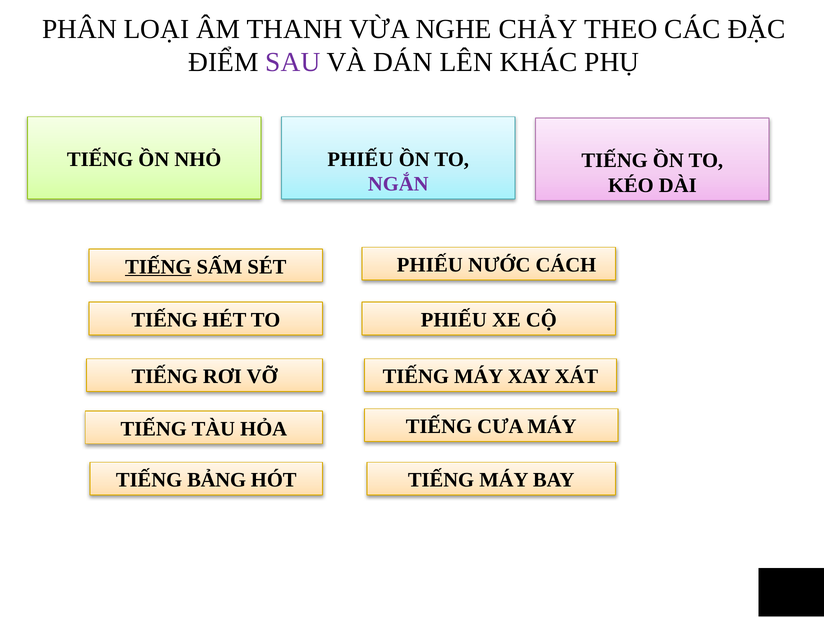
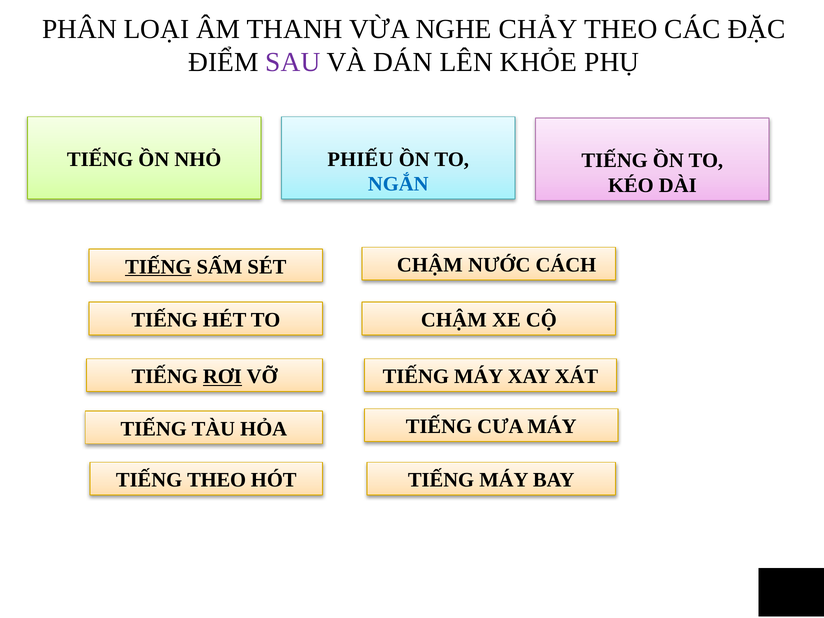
KHÁC: KHÁC -> KHỎE (538, 62)
NGẮN colour: purple -> blue (398, 184)
PHIẾU: PHIẾU -> CHẬM (430, 265)
PHIẾU: PHIẾU -> CHẬM (454, 320)
RƠI underline: none -> present (222, 377)
TIẾNG BẢNG: BẢNG -> THEO (217, 480)
